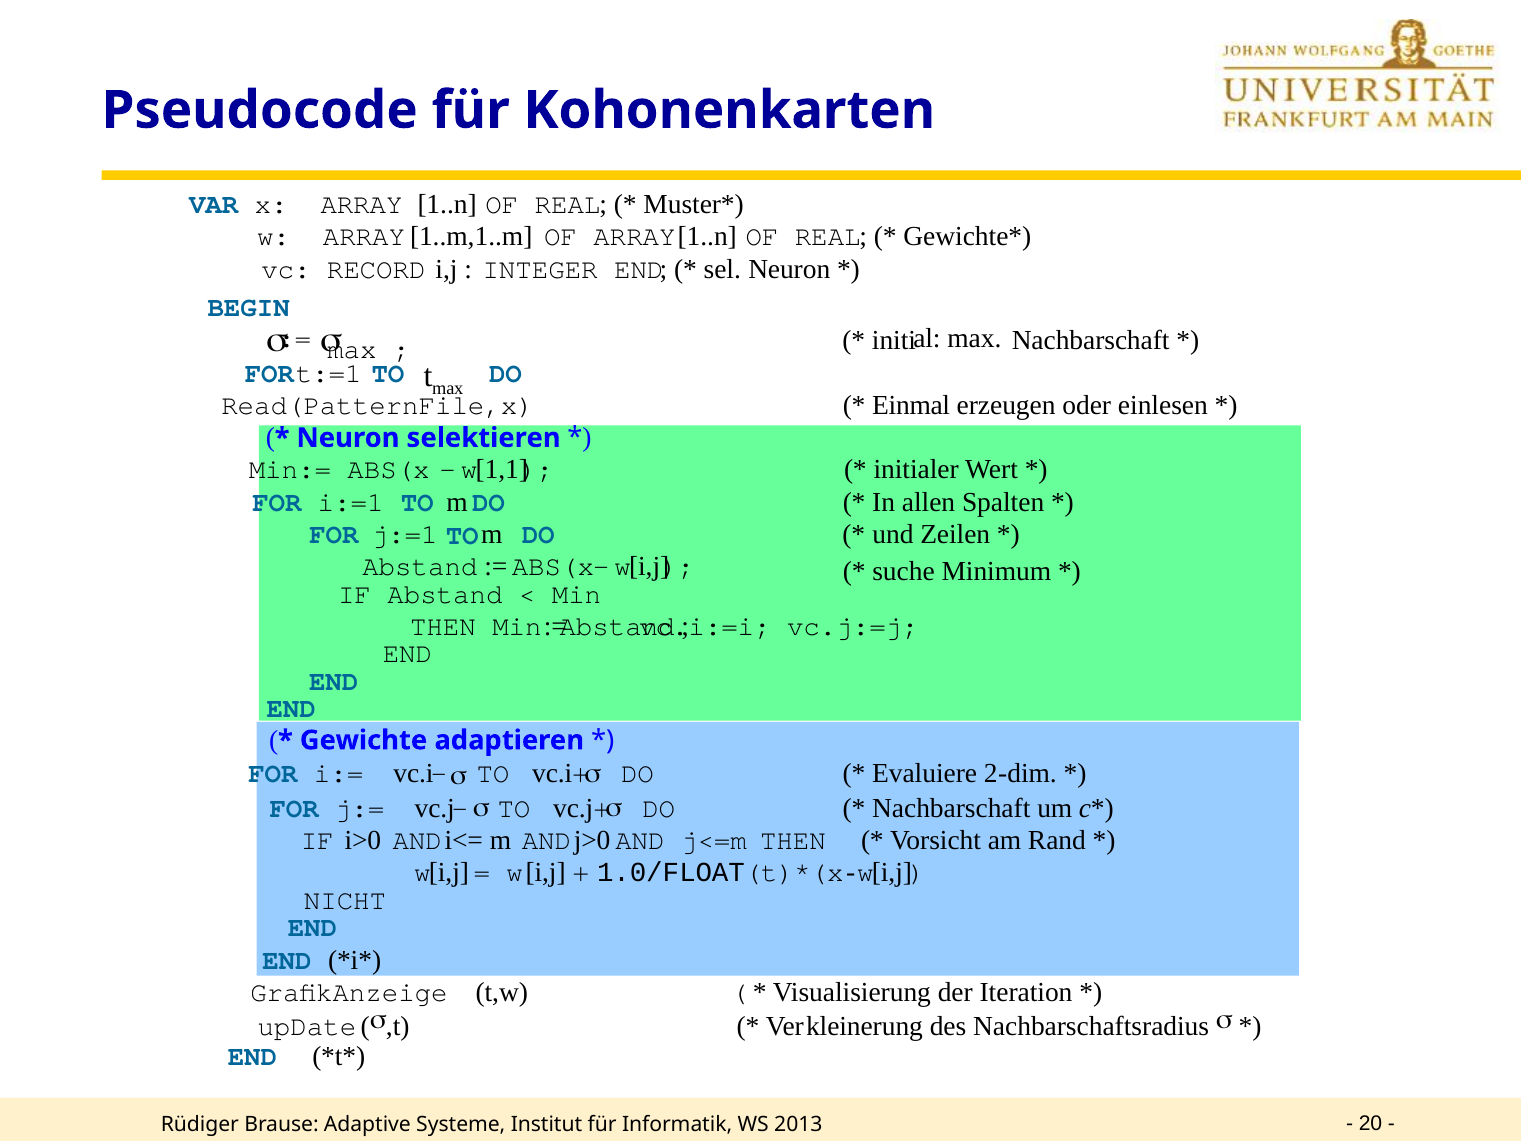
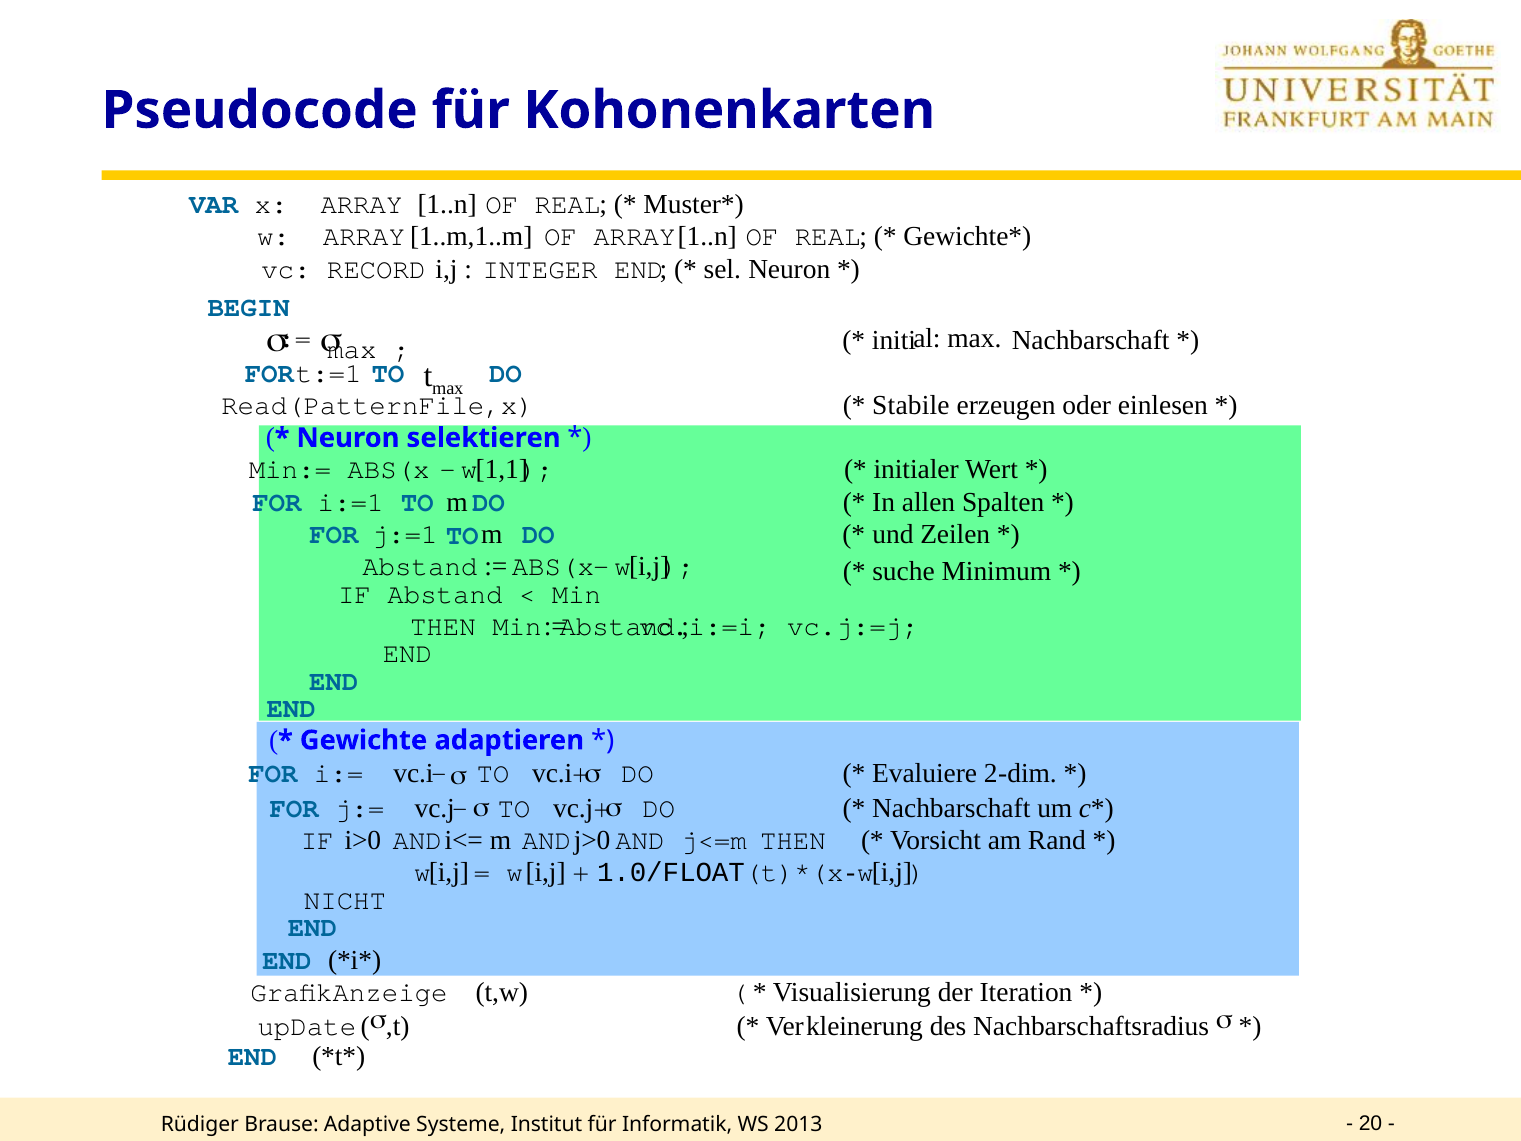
Einmal: Einmal -> Stabile (911, 406)
